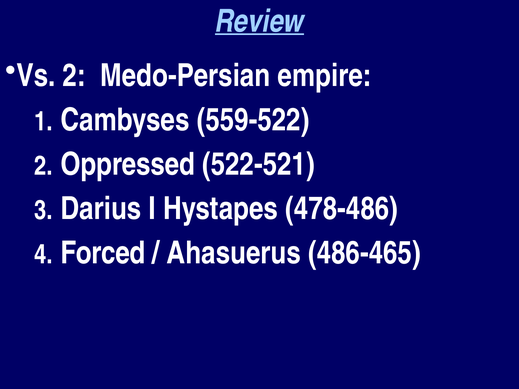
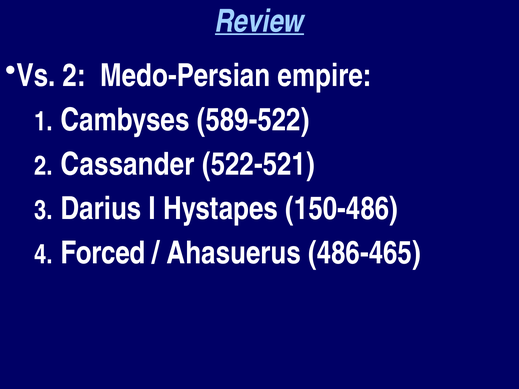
559-522: 559-522 -> 589-522 (253, 120)
Oppressed: Oppressed -> Cassander (128, 165)
478-486: 478-486 -> 150-486 (342, 209)
